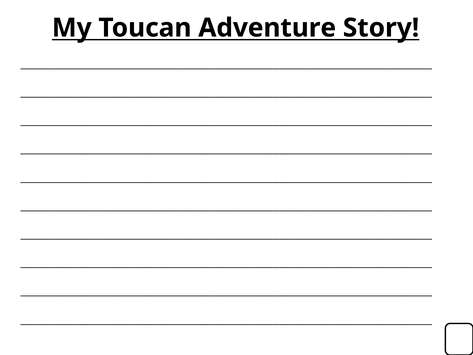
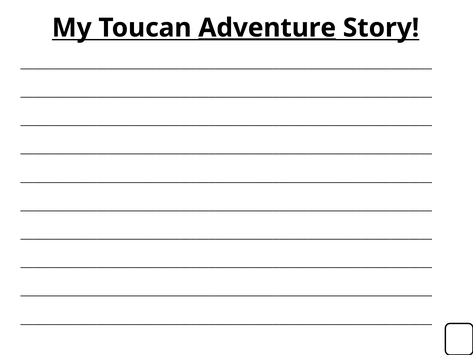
Adventure underline: none -> present (267, 28)
